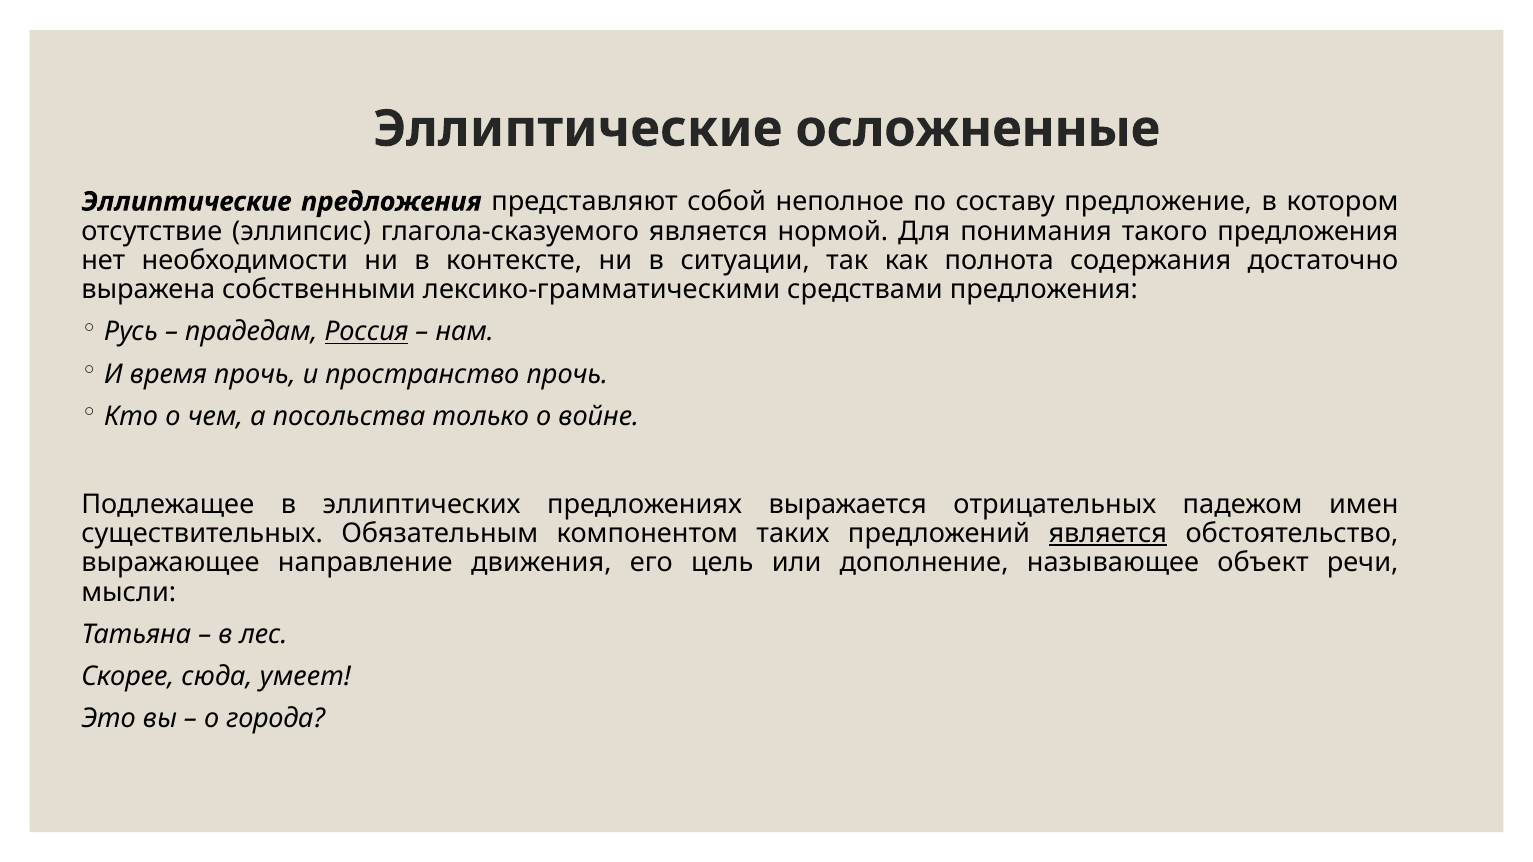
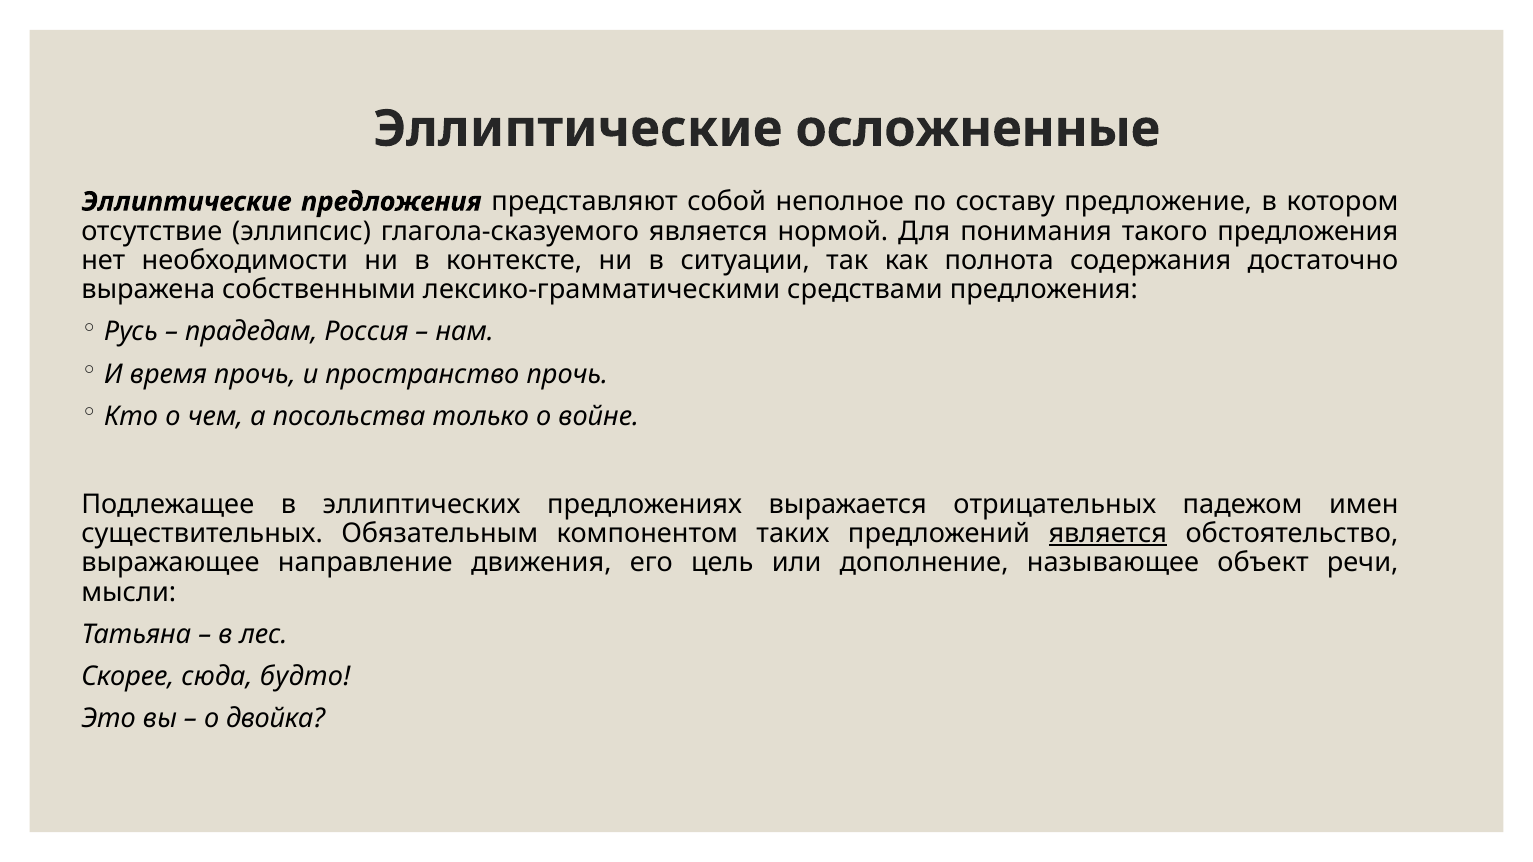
Россия underline: present -> none (367, 332)
умеет: умеет -> будто (305, 677)
города: города -> двойка (276, 719)
